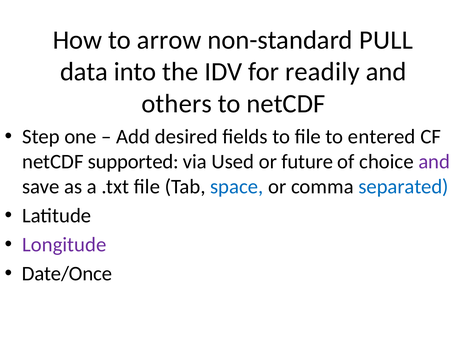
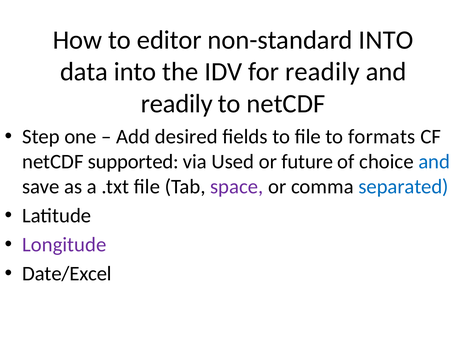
arrow: arrow -> editor (169, 40)
non-standard PULL: PULL -> INTO (386, 40)
others: others -> readily (177, 104)
entered: entered -> formats (382, 137)
and colour: purple -> blue (434, 162)
space colour: blue -> purple (237, 187)
Date/Once: Date/Once -> Date/Excel (67, 274)
